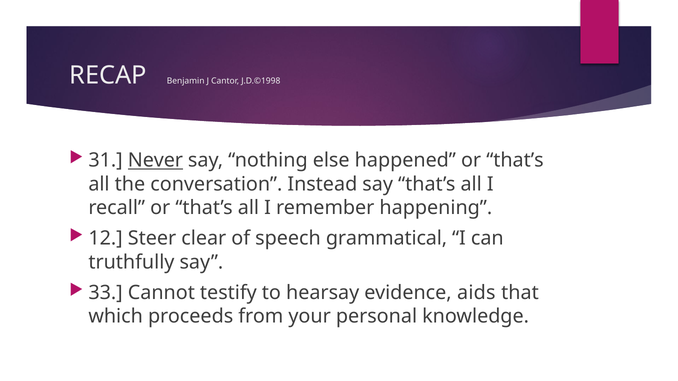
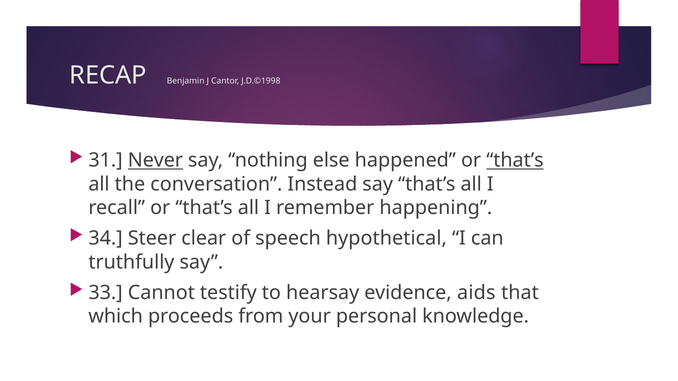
that’s underline: none -> present (515, 161)
12: 12 -> 34 (106, 239)
grammatical: grammatical -> hypothetical (386, 239)
